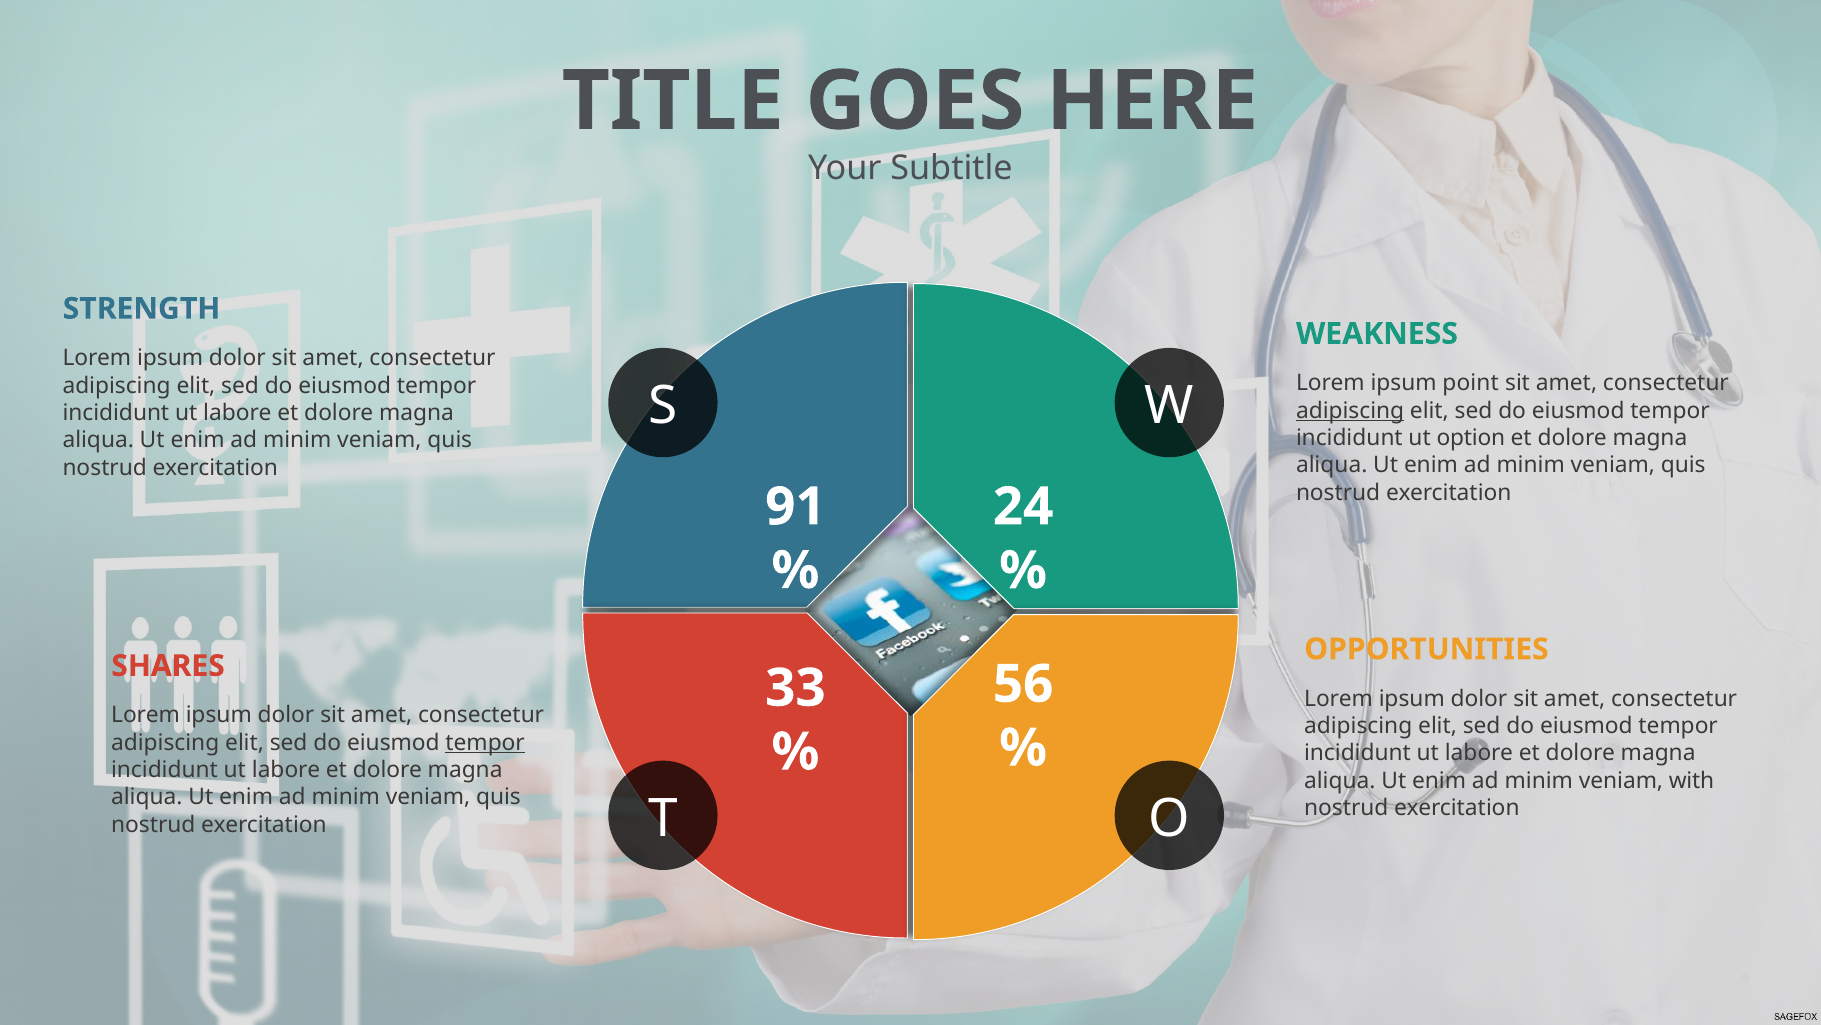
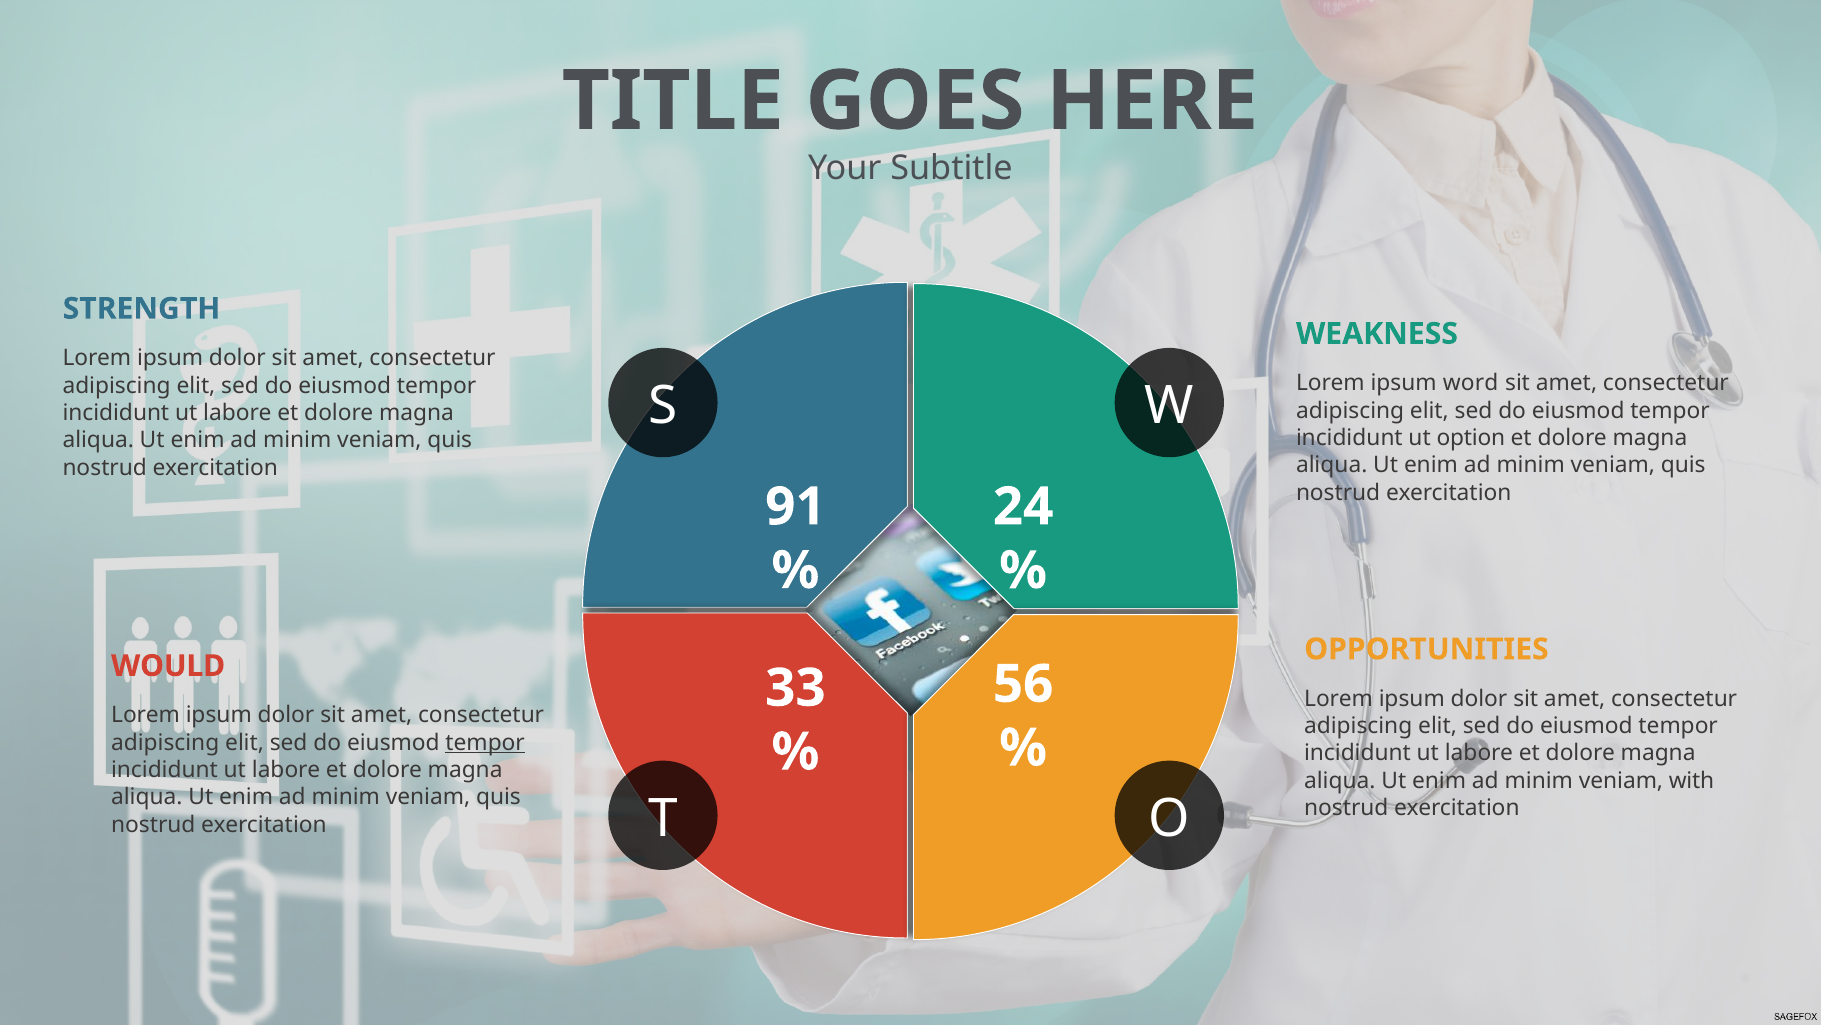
point: point -> word (1471, 383)
adipiscing underline: present -> none (1350, 410)
SHARES: SHARES -> WOULD (168, 665)
